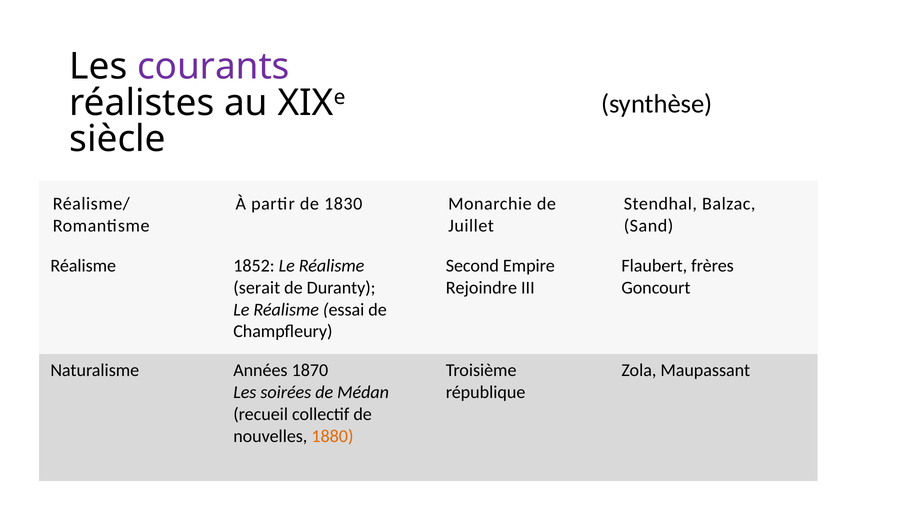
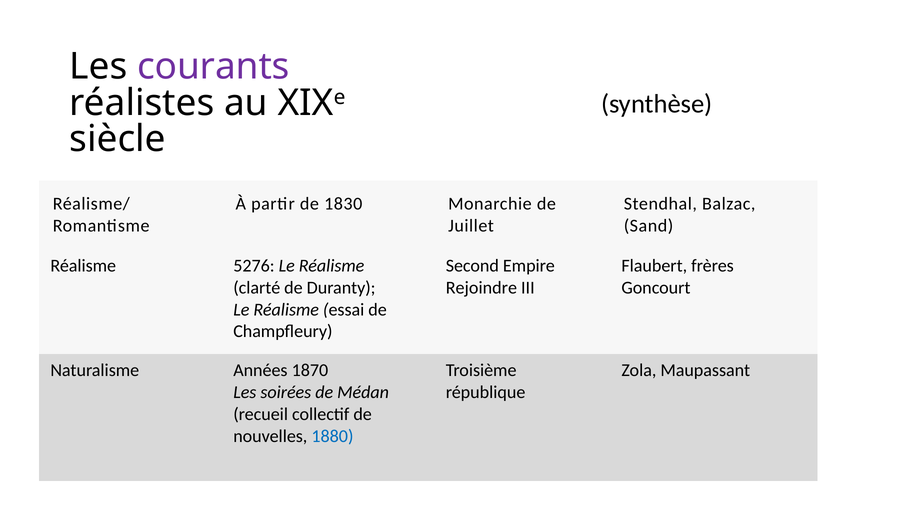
1852: 1852 -> 5276 (254, 265)
serait: serait -> clarté (257, 287)
1880 colour: orange -> blue (332, 436)
